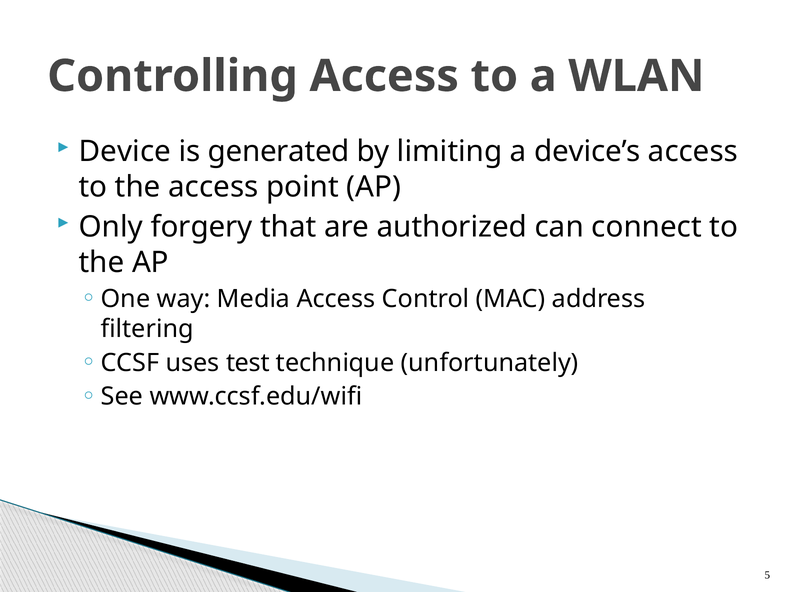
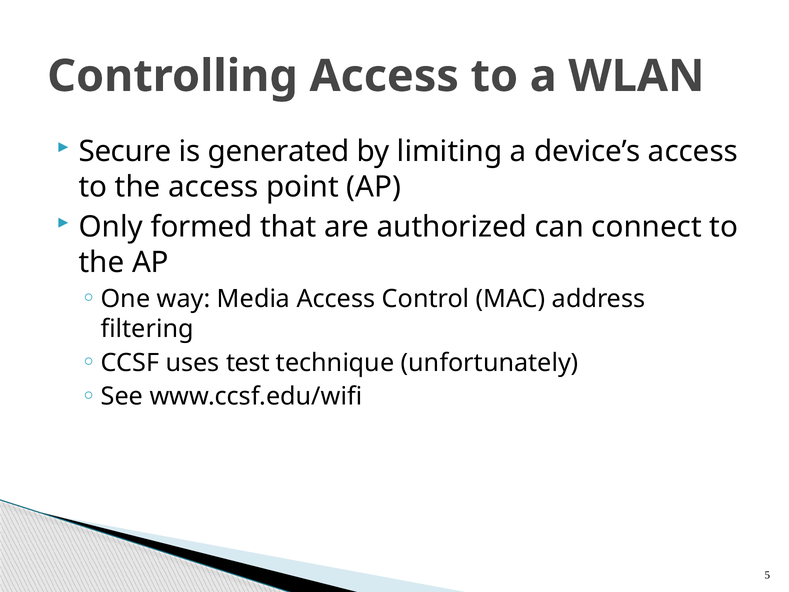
Device: Device -> Secure (125, 152)
forgery: forgery -> formed (202, 227)
